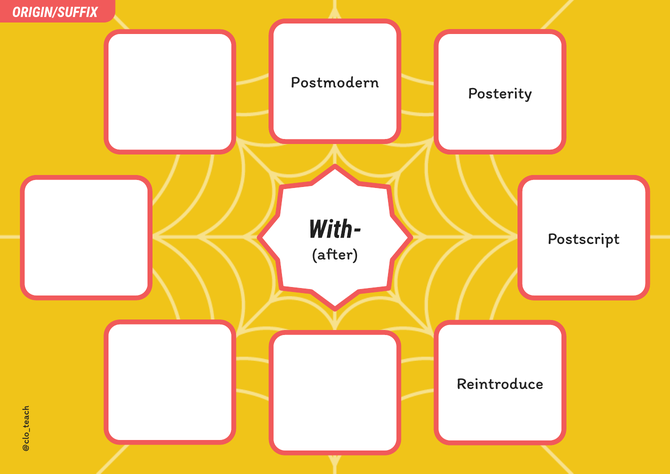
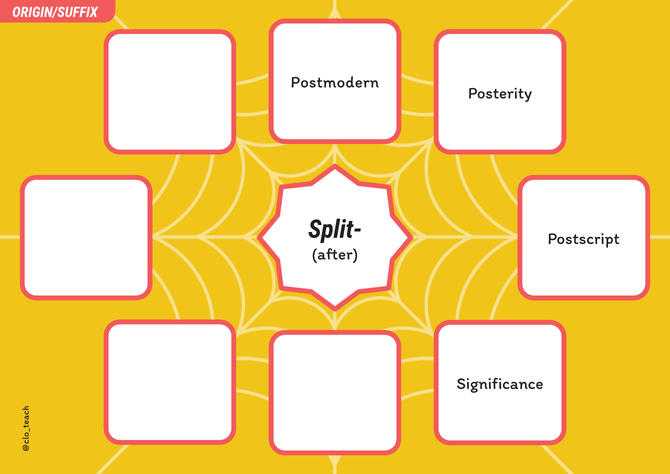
With-: With- -> Split- (335, 229)
Reintroduce: Reintroduce -> Significance (500, 384)
